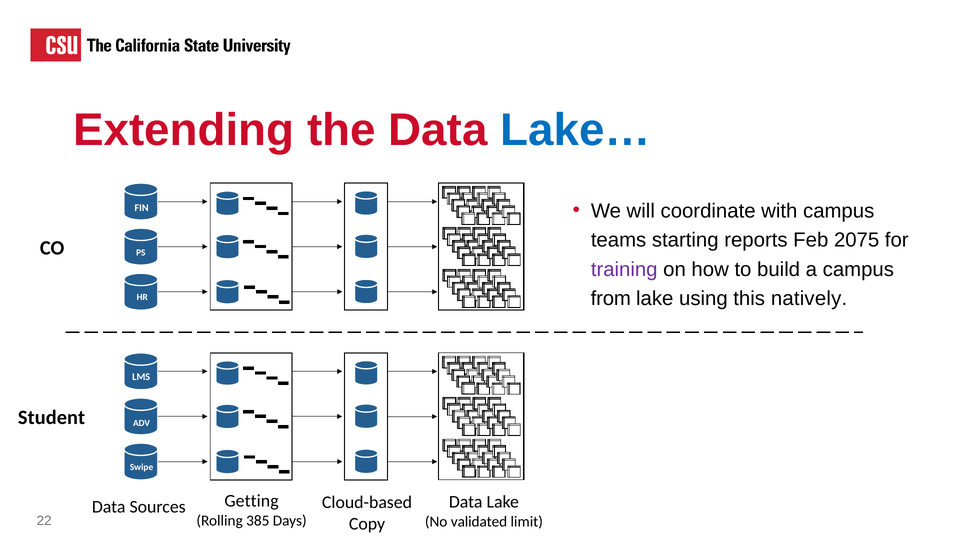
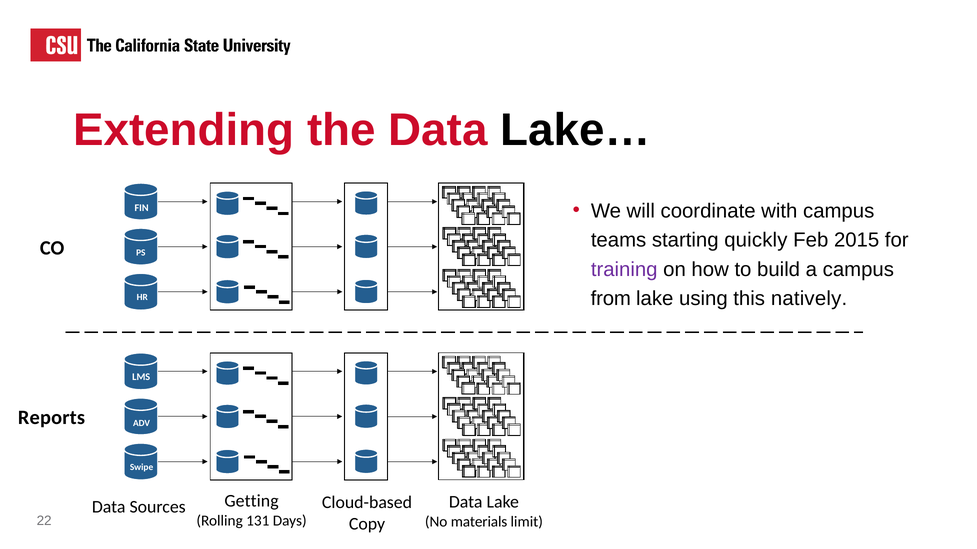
Lake… colour: blue -> black (575, 130)
reports: reports -> quickly (756, 240)
2075: 2075 -> 2015 (857, 240)
Student: Student -> Reports (52, 418)
385: 385 -> 131 (258, 521)
validated: validated -> materials (479, 522)
